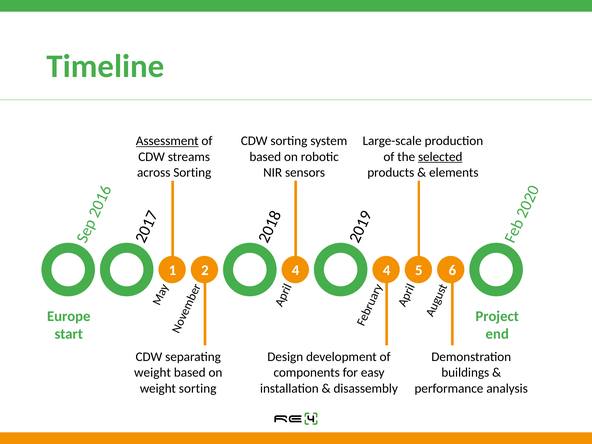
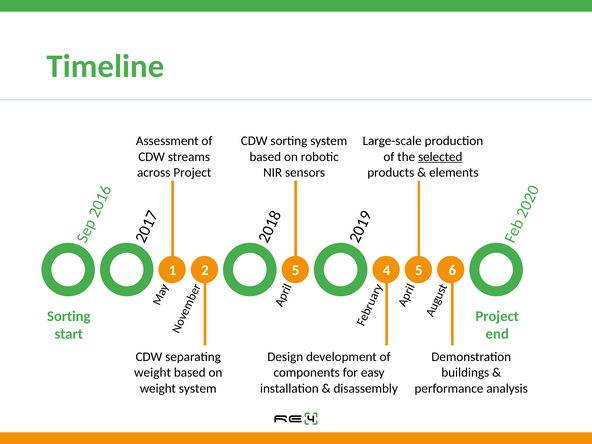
Assessment underline: present -> none (167, 141)
across Sorting: Sorting -> Project (192, 172)
2 4: 4 -> 5 (296, 270)
Europe: Europe -> Sorting (69, 316)
weight sorting: sorting -> system (198, 388)
